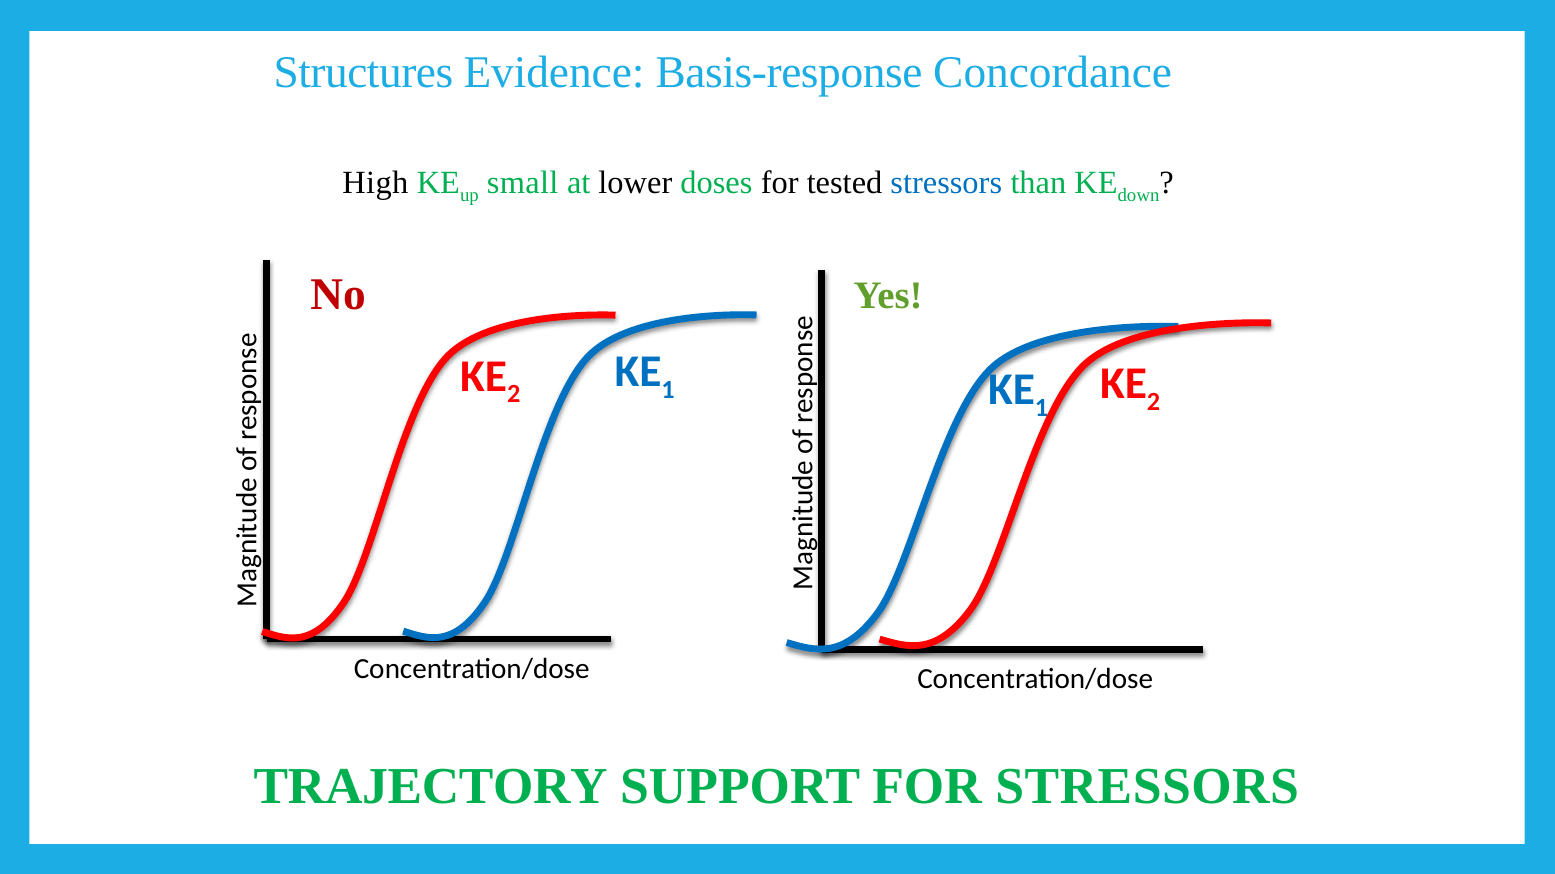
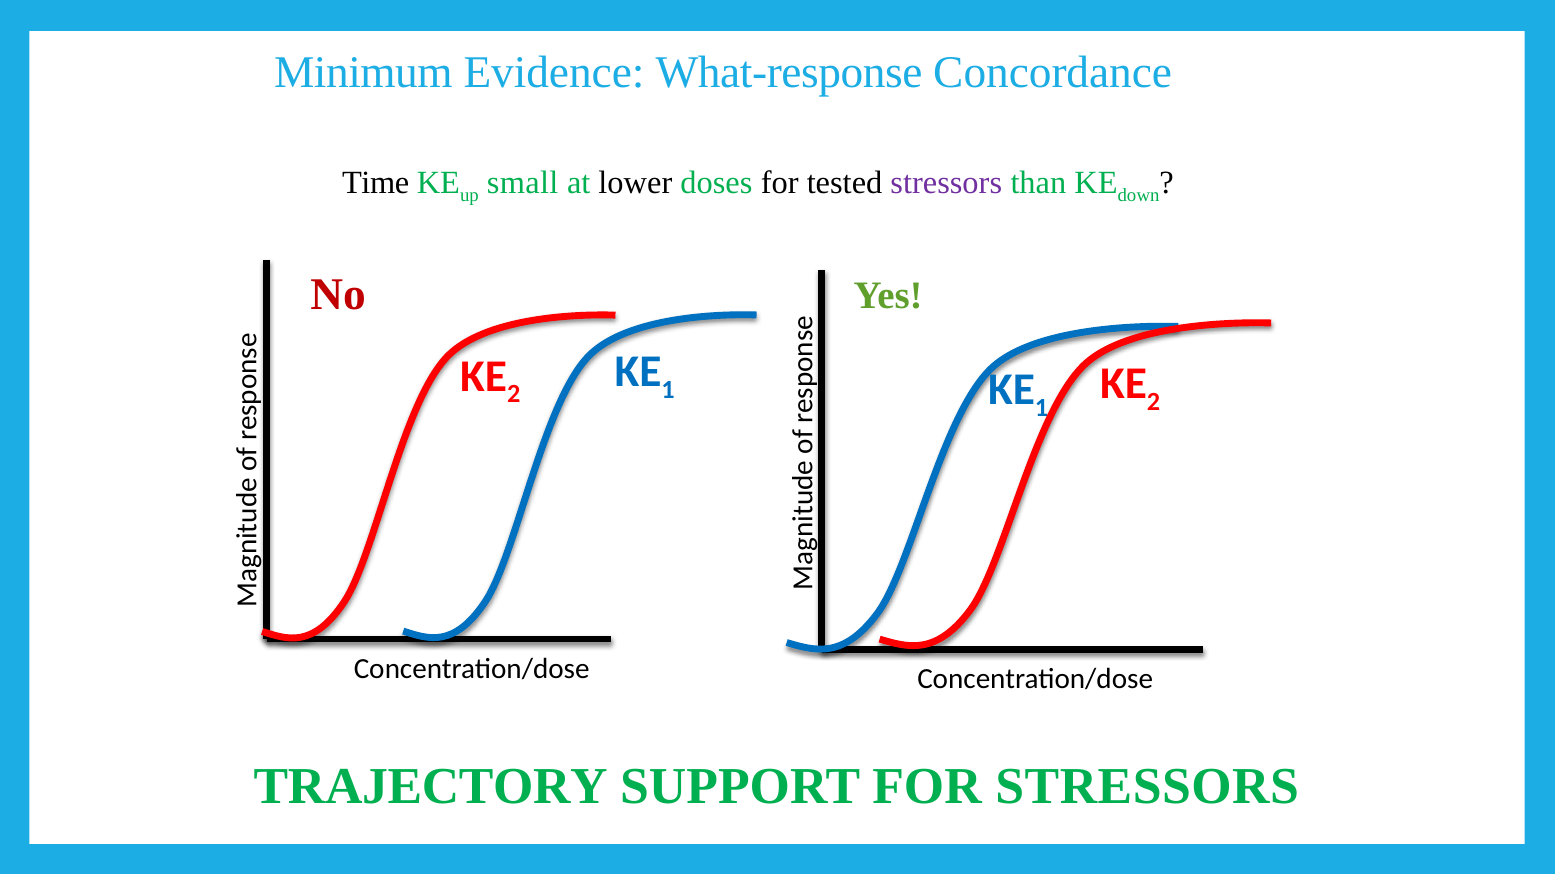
Structures: Structures -> Minimum (363, 73)
Basis-response: Basis-response -> What-response (789, 73)
High: High -> Time (376, 183)
stressors colour: blue -> purple (946, 183)
